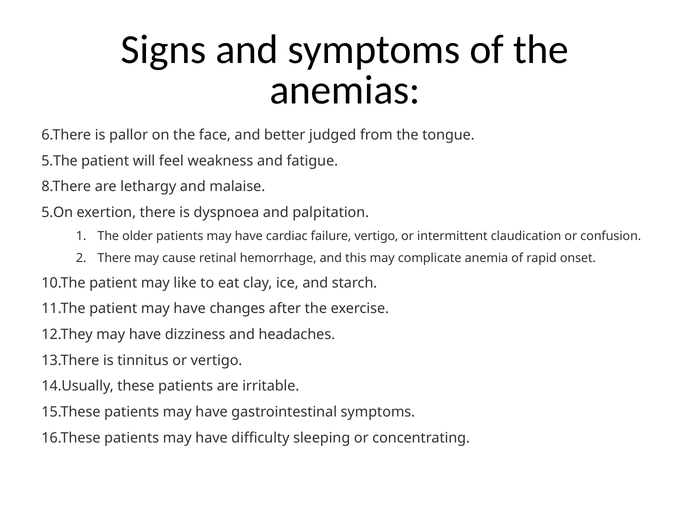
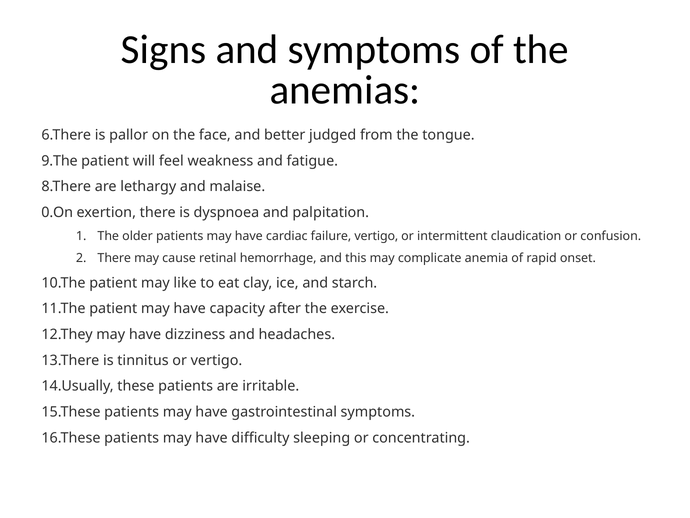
5.The: 5.The -> 9.The (59, 161)
5.On: 5.On -> 0.On (57, 212)
changes: changes -> capacity (237, 308)
